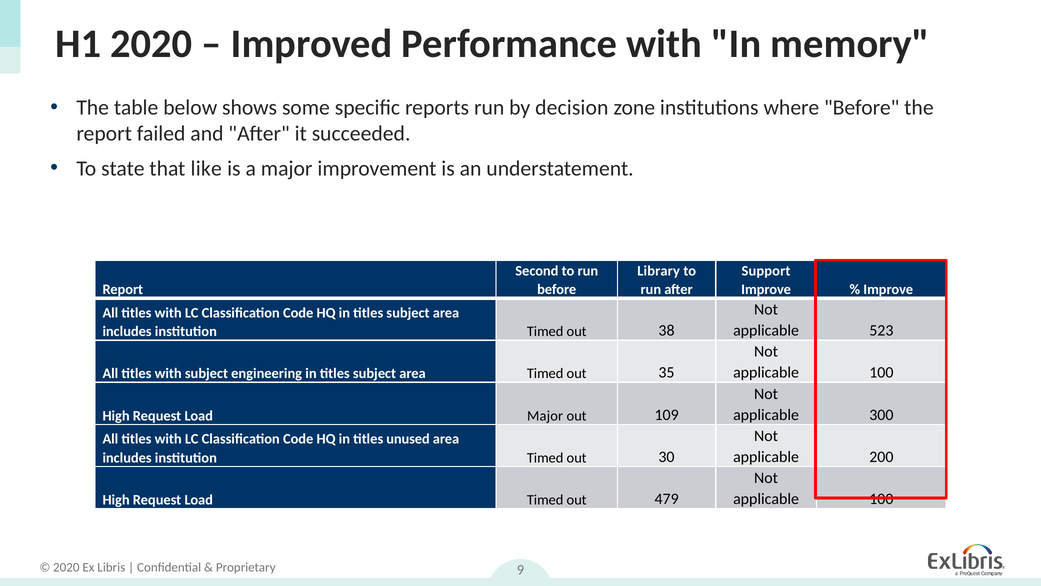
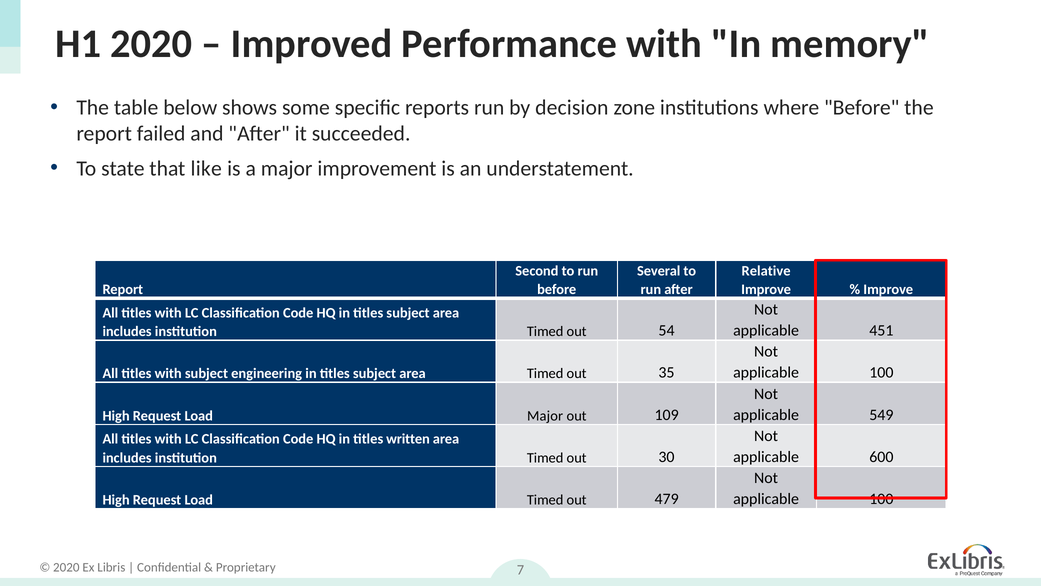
Library: Library -> Several (659, 271)
Support: Support -> Relative (766, 271)
523: 523 -> 451 (881, 330)
38: 38 -> 54 (667, 330)
300: 300 -> 549 (881, 414)
unused: unused -> written (408, 439)
200: 200 -> 600 (881, 456)
9: 9 -> 7 (521, 569)
